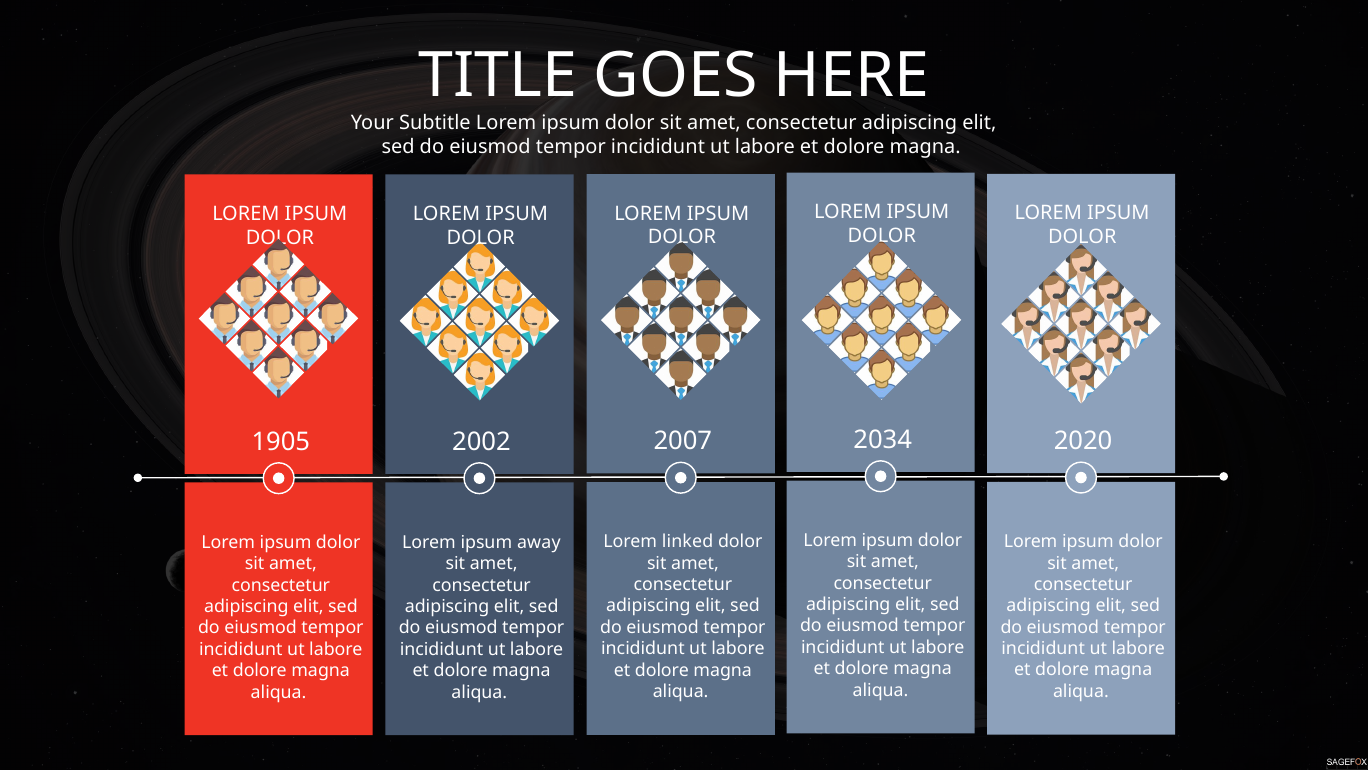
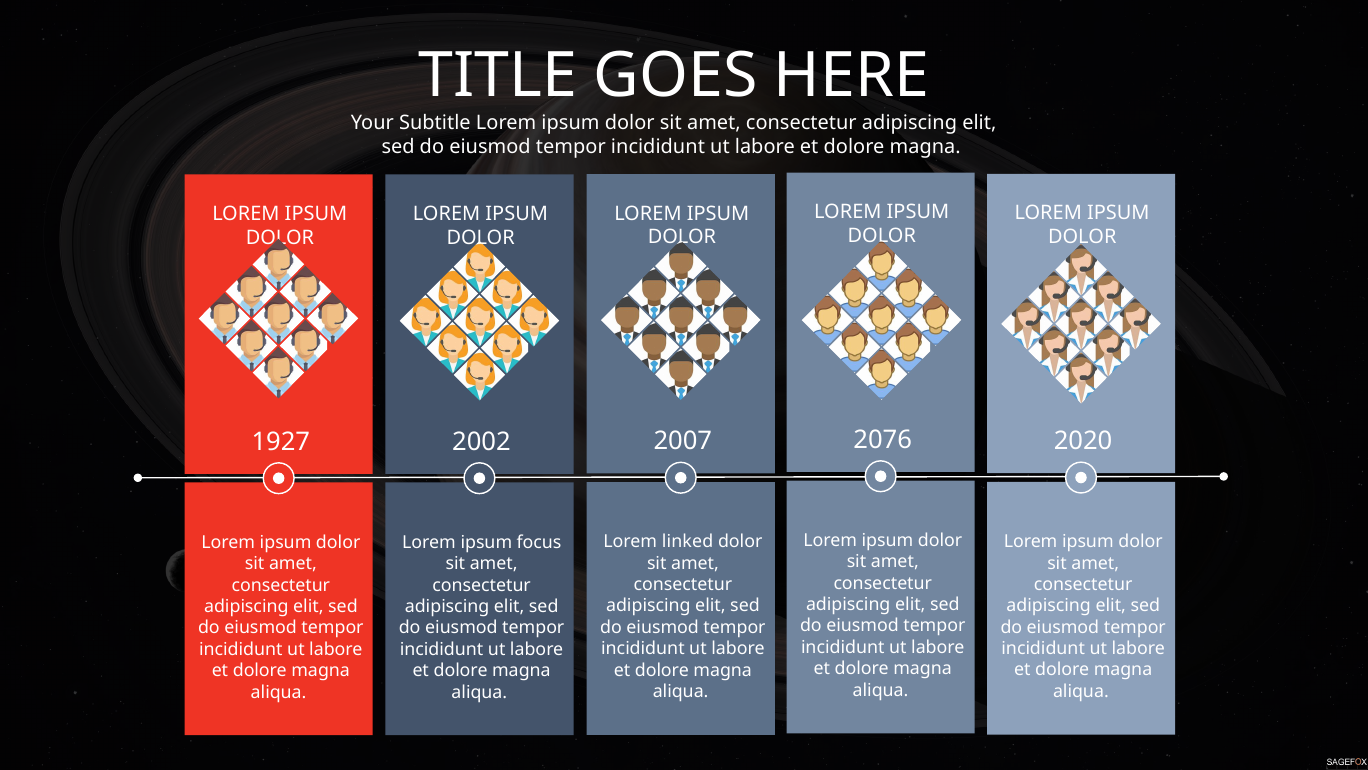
2034: 2034 -> 2076 (883, 440)
1905: 1905 -> 1927 (281, 442)
away: away -> focus (539, 542)
